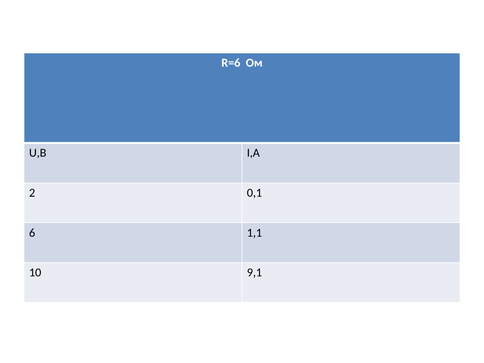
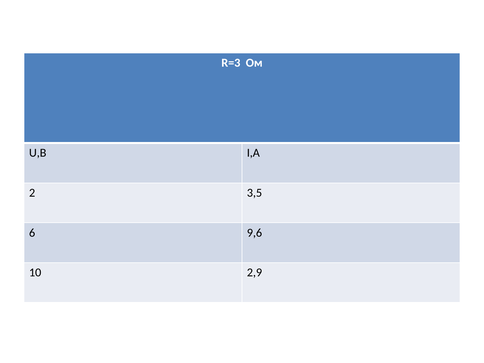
R=6: R=6 -> R=3 (231, 63)
0,1: 0,1 -> 3,5 (254, 193)
1,1: 1,1 -> 9,6 (254, 233)
9,1: 9,1 -> 2,9 (254, 273)
